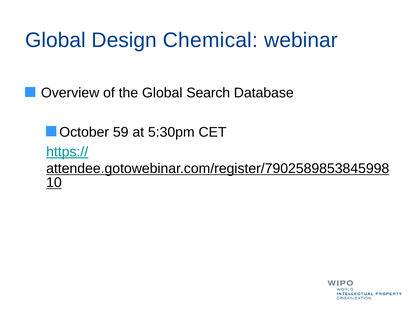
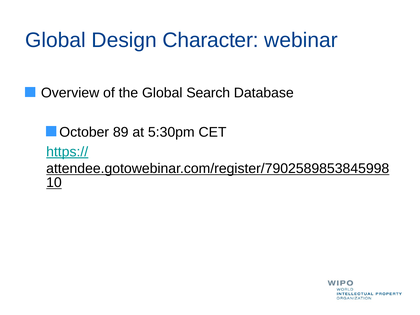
Chemical: Chemical -> Character (211, 40)
59: 59 -> 89 (121, 132)
